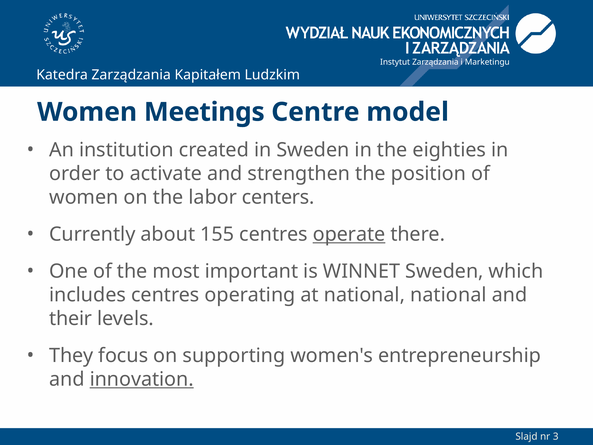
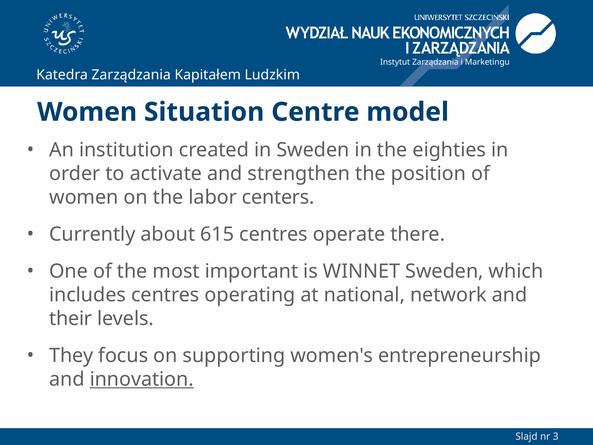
Meetings: Meetings -> Situation (204, 112)
155: 155 -> 615 (217, 234)
operate underline: present -> none (349, 234)
national national: national -> network (448, 295)
